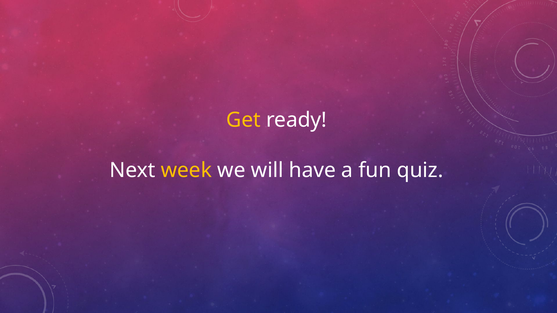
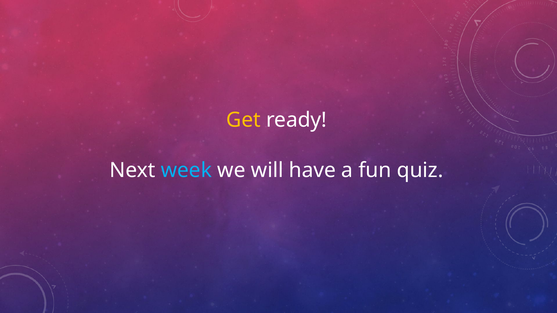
week colour: yellow -> light blue (186, 170)
